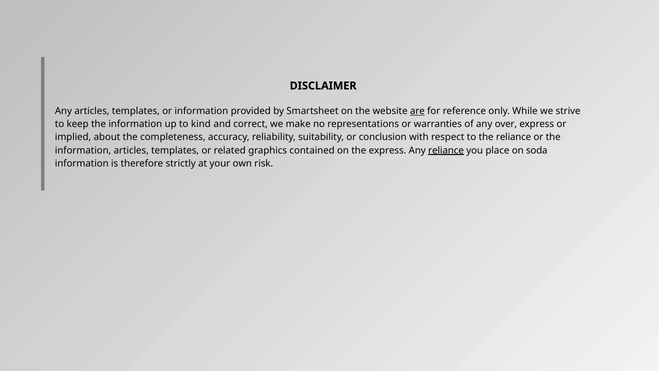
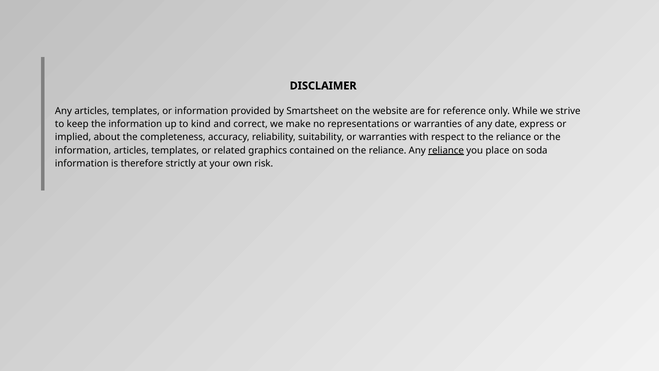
are underline: present -> none (417, 111)
over: over -> date (506, 124)
suitability or conclusion: conclusion -> warranties (383, 137)
on the express: express -> reliance (388, 150)
